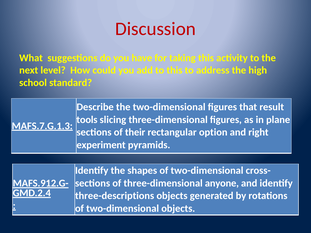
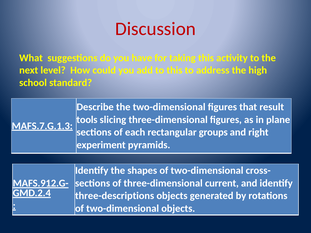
their: their -> each (135, 132)
option: option -> groups (213, 132)
anyone: anyone -> current (222, 183)
